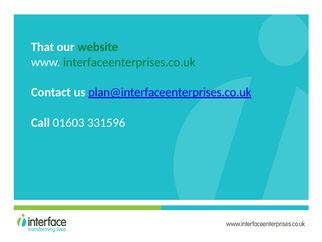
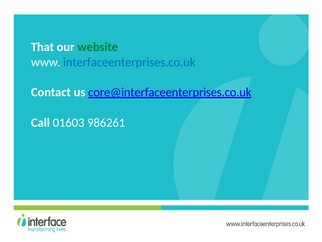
interfaceenterprises.co.uk colour: green -> blue (129, 62)
plan@interfaceenterprises.co.uk: plan@interfaceenterprises.co.uk -> core@interfaceenterprises.co.uk (170, 92)
331596: 331596 -> 986261 (106, 122)
